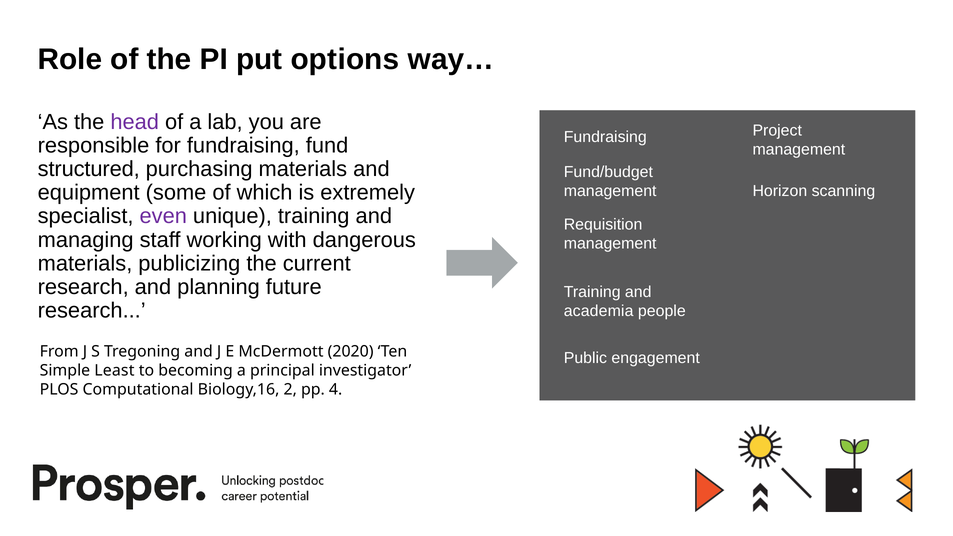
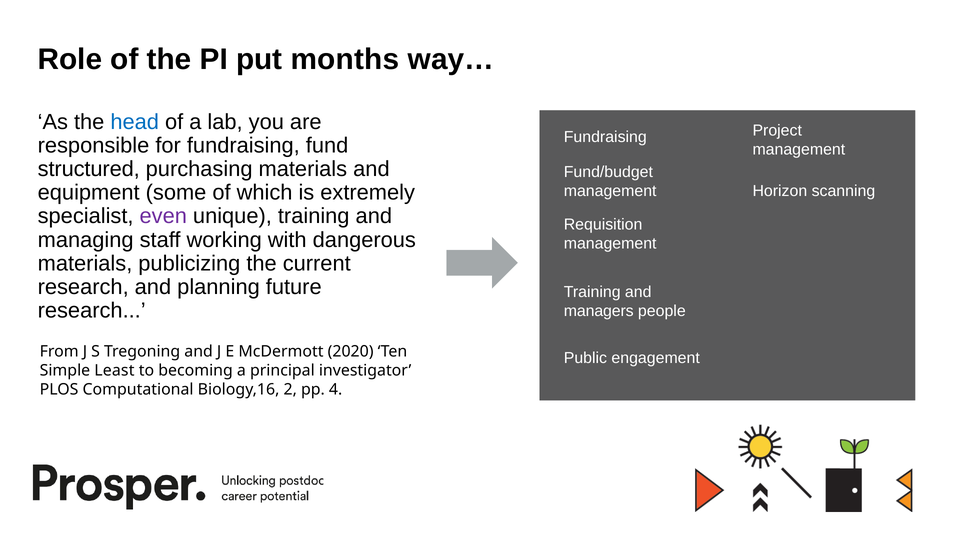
options: options -> months (345, 60)
head colour: purple -> blue (135, 122)
academia: academia -> managers (599, 311)
